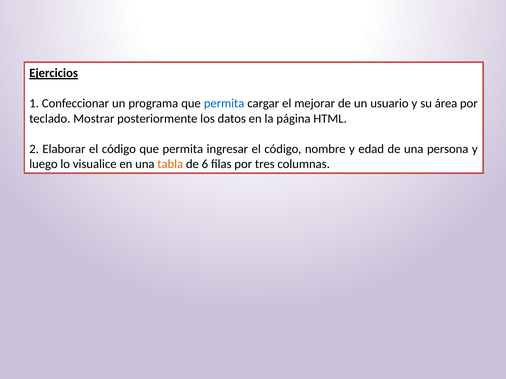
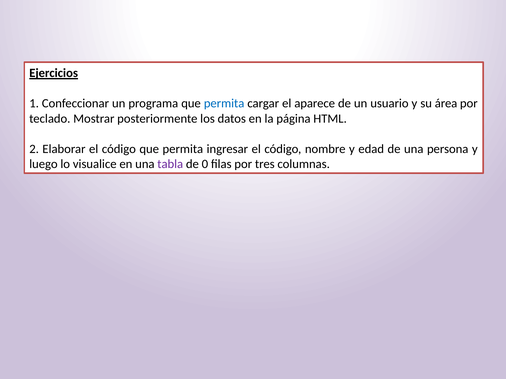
mejorar: mejorar -> aparece (315, 104)
tabla colour: orange -> purple (170, 164)
6: 6 -> 0 (205, 164)
